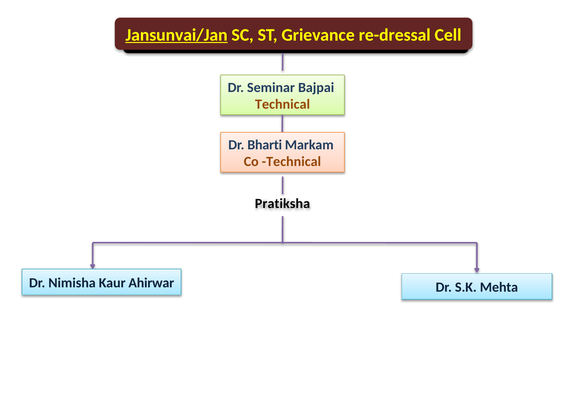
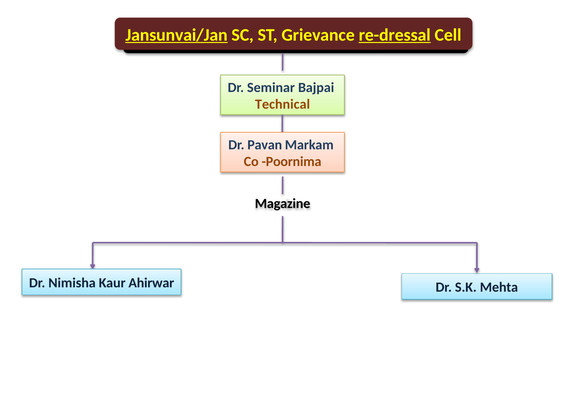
re-dressal underline: none -> present (395, 35)
Bharti: Bharti -> Pavan (265, 145)
Co Technical: Technical -> Poornima (292, 162)
Pratiksha: Pratiksha -> Magazine (283, 204)
